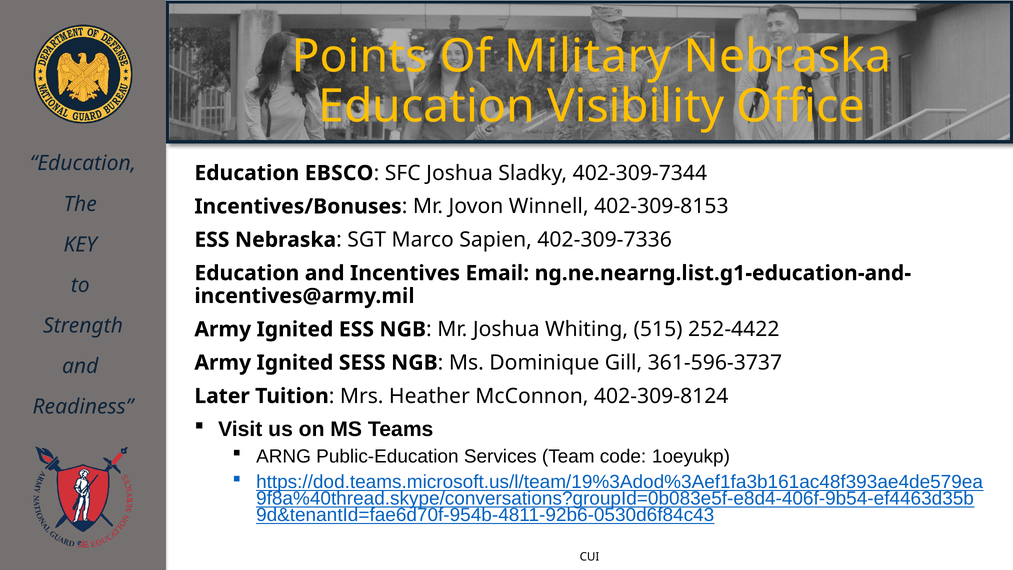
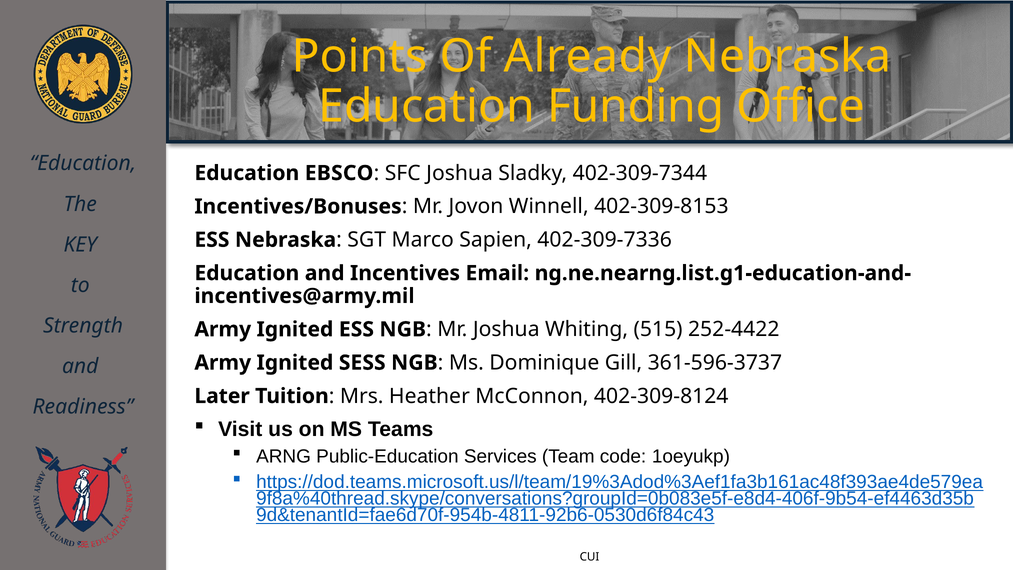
Military: Military -> Already (588, 56)
Visibility: Visibility -> Funding (636, 107)
